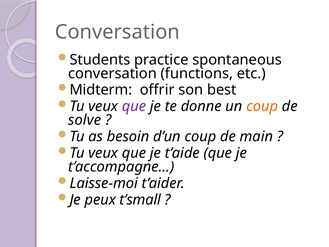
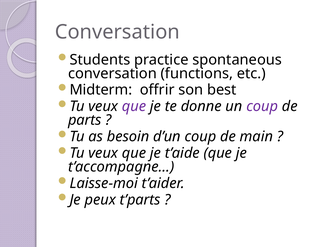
coup colour: orange -> purple (262, 106)
solve: solve -> parts (85, 120)
t’small: t’small -> t’parts (140, 199)
